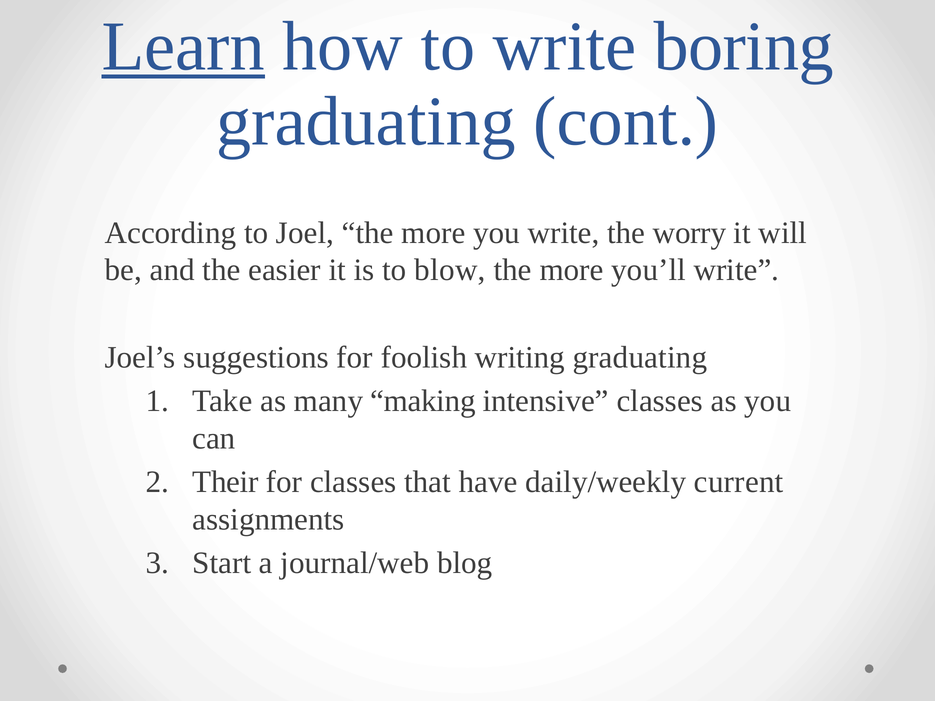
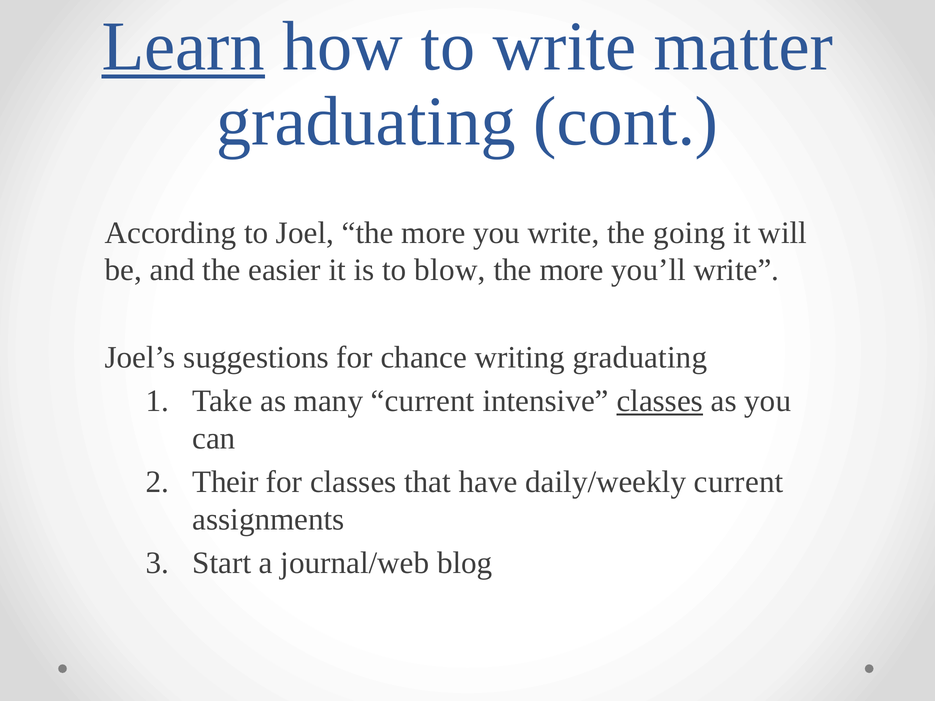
boring: boring -> matter (743, 46)
worry: worry -> going (689, 233)
foolish: foolish -> chance (424, 357)
many making: making -> current (423, 401)
classes underline: none -> present (660, 401)
